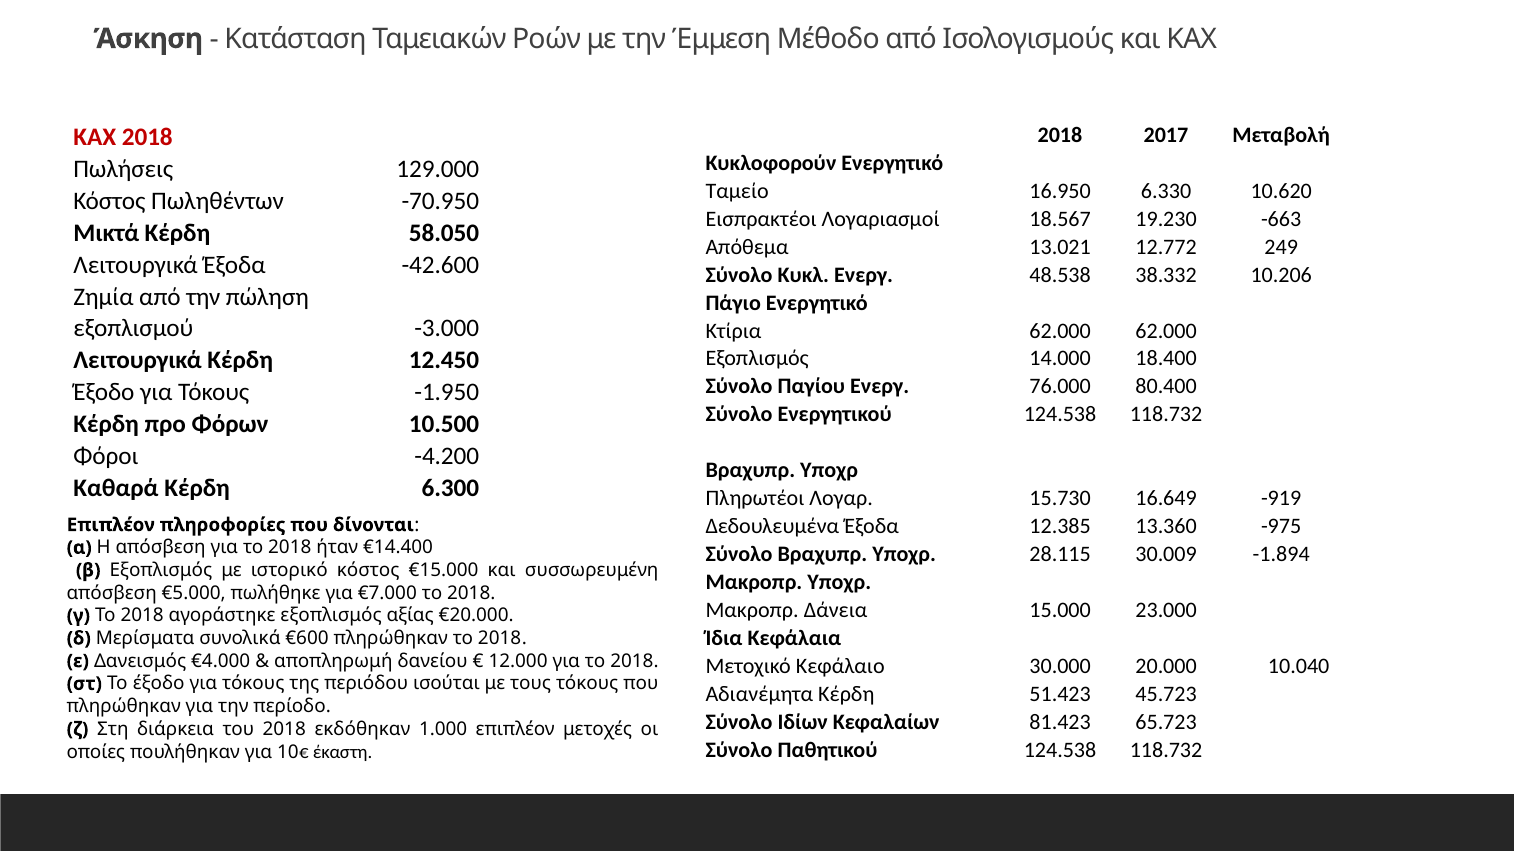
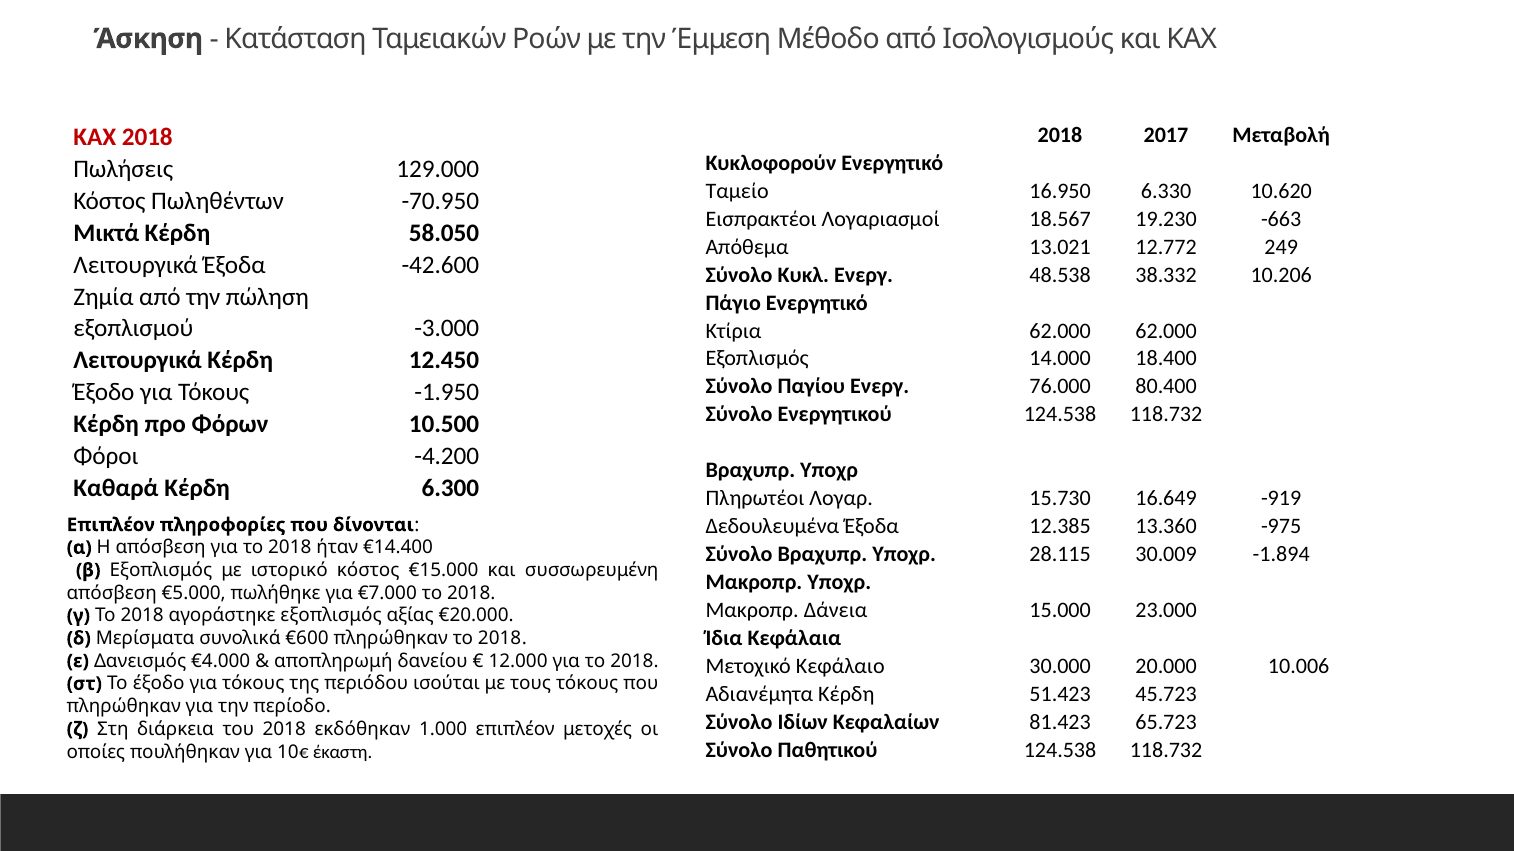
10.040: 10.040 -> 10.006 (1299, 667)
